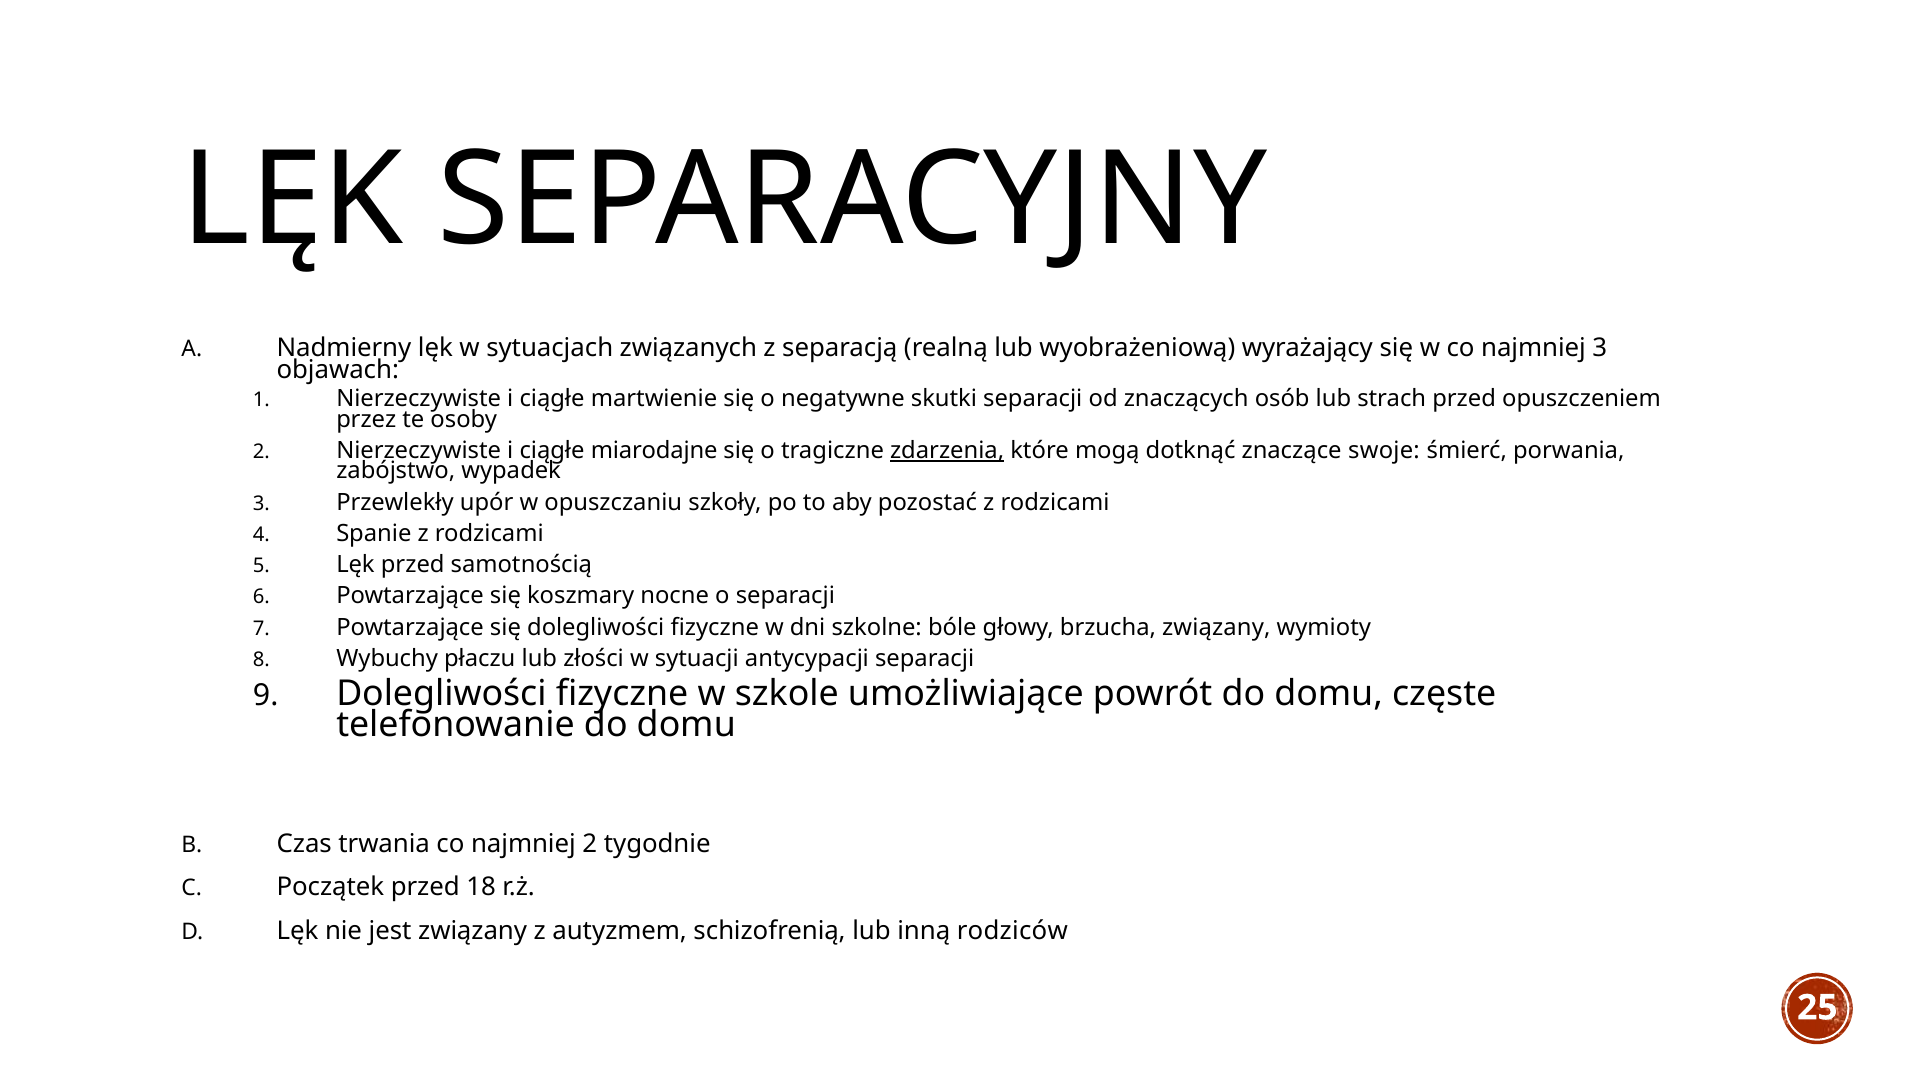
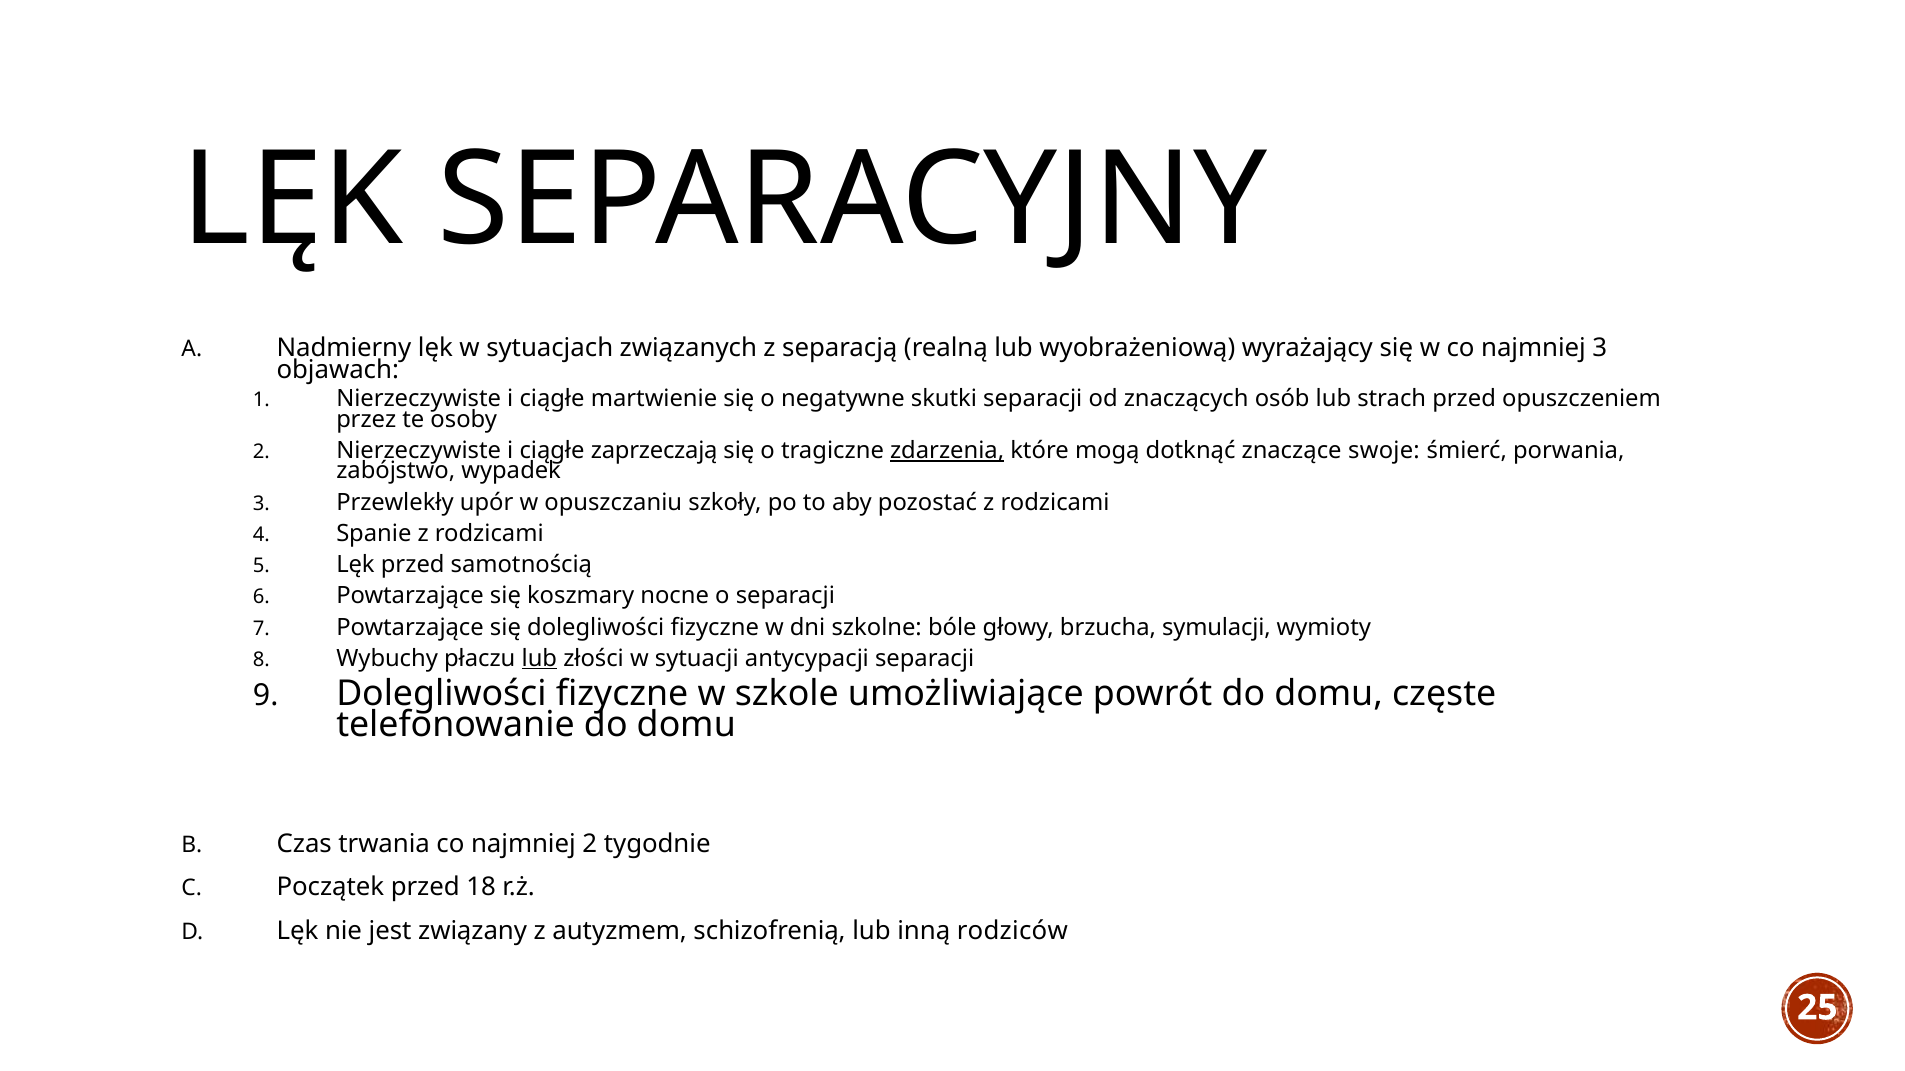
miarodajne: miarodajne -> zaprzeczają (654, 451)
brzucha związany: związany -> symulacji (1216, 627)
lub underline: none -> present (539, 659)
